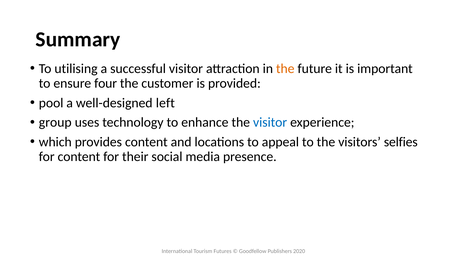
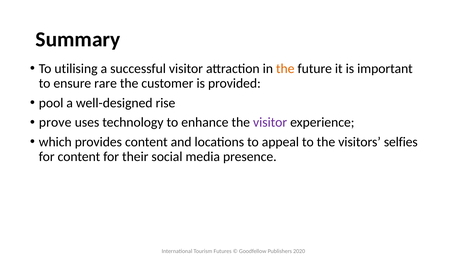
four: four -> rare (106, 83)
left: left -> rise (165, 103)
group: group -> prove (55, 122)
visitor colour: blue -> purple (270, 122)
